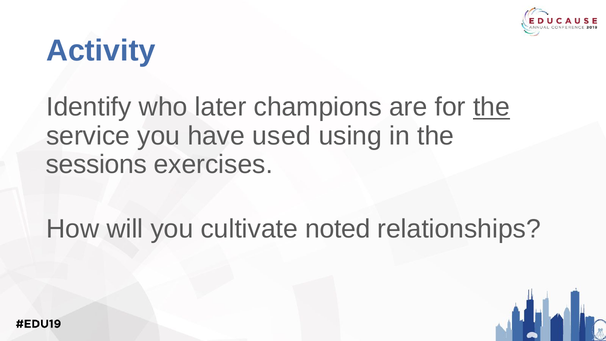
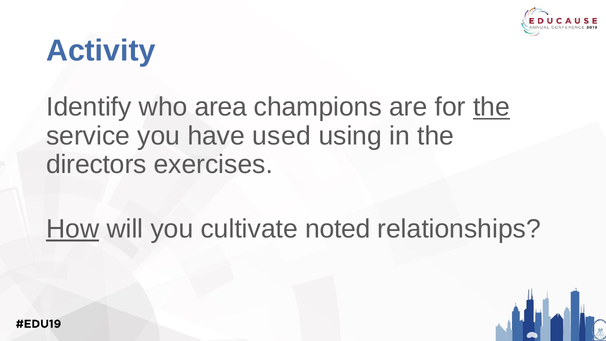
later: later -> area (221, 107)
sessions: sessions -> directors (96, 164)
How underline: none -> present (73, 229)
